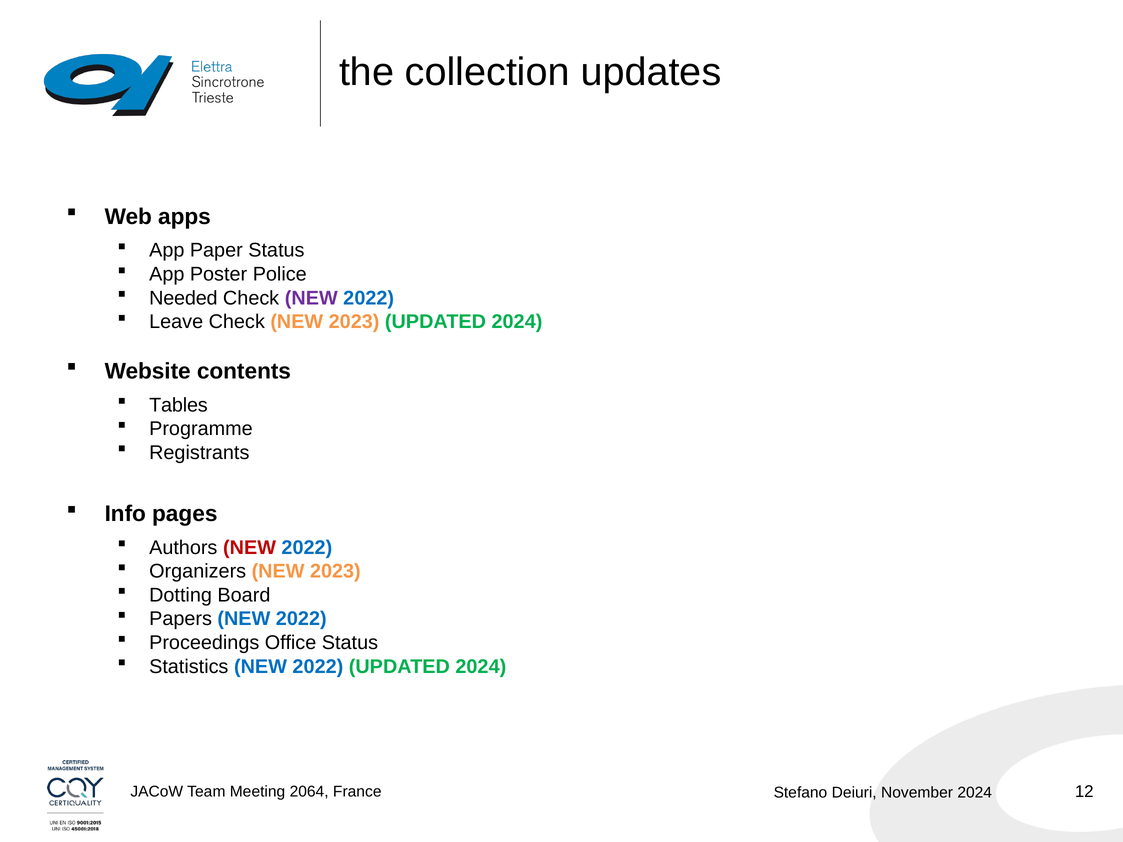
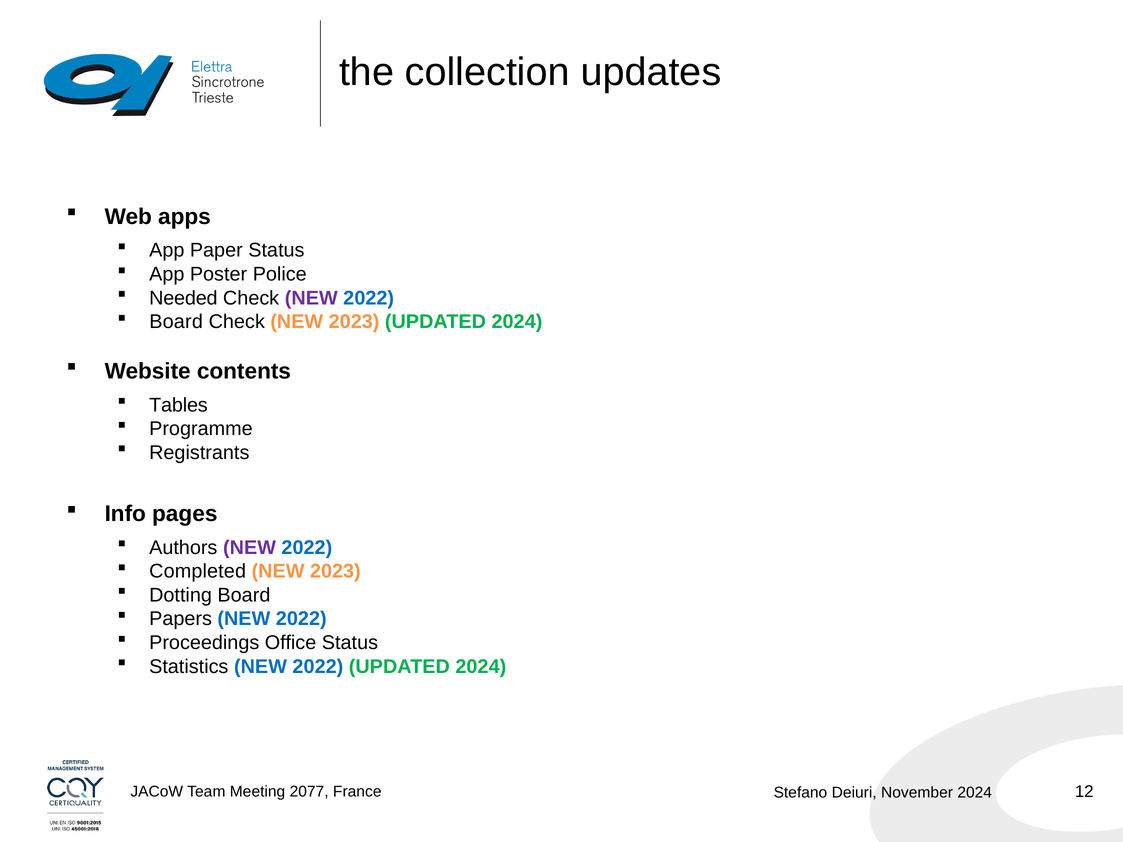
Leave: Leave -> Board (176, 322)
NEW colour: red -> purple (249, 548)
Organizers: Organizers -> Completed (198, 571)
2064: 2064 -> 2077 (309, 792)
